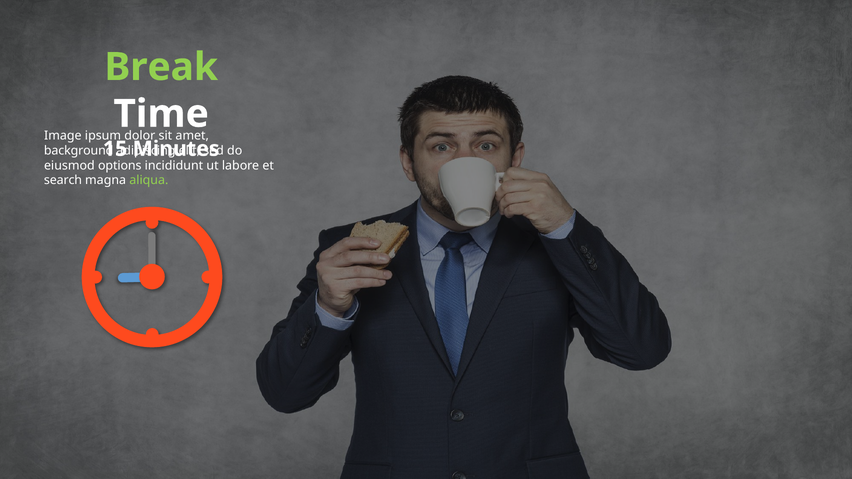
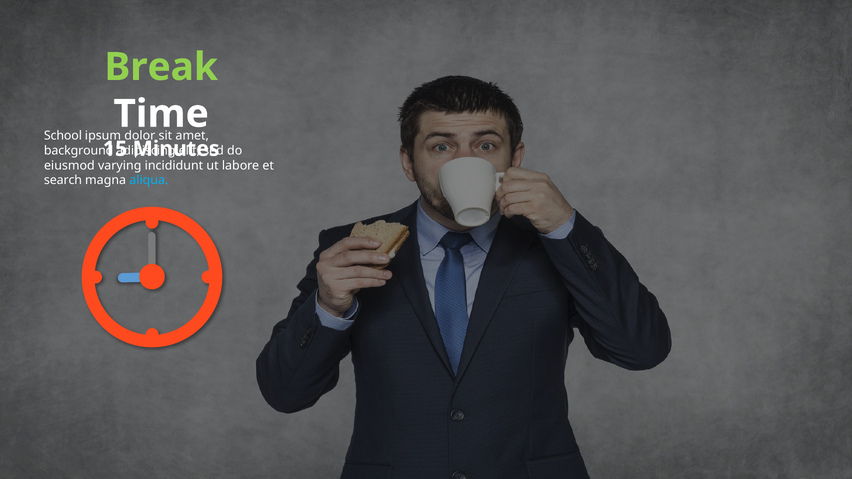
Image: Image -> School (63, 136)
options: options -> varying (120, 166)
aliqua colour: light green -> light blue (149, 180)
